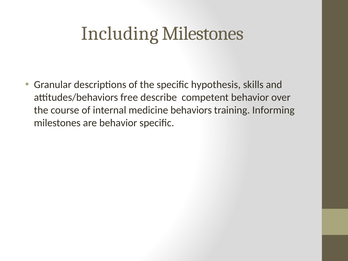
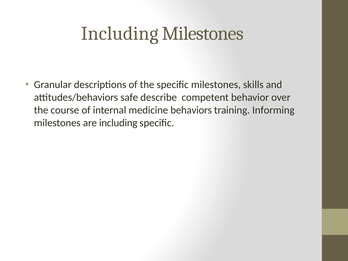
specific hypothesis: hypothesis -> milestones (216, 85)
free: free -> safe (129, 97)
are behavior: behavior -> including (118, 123)
